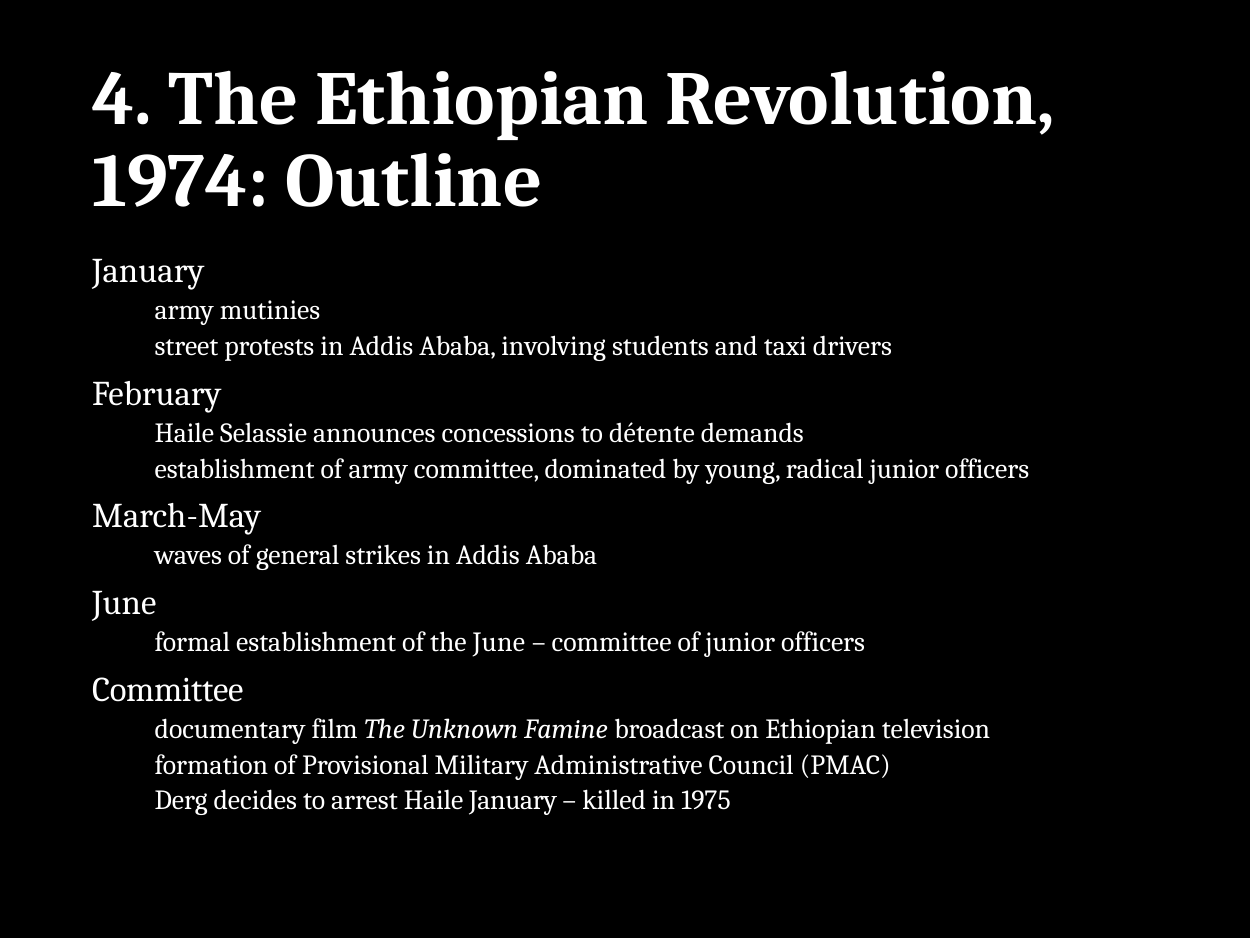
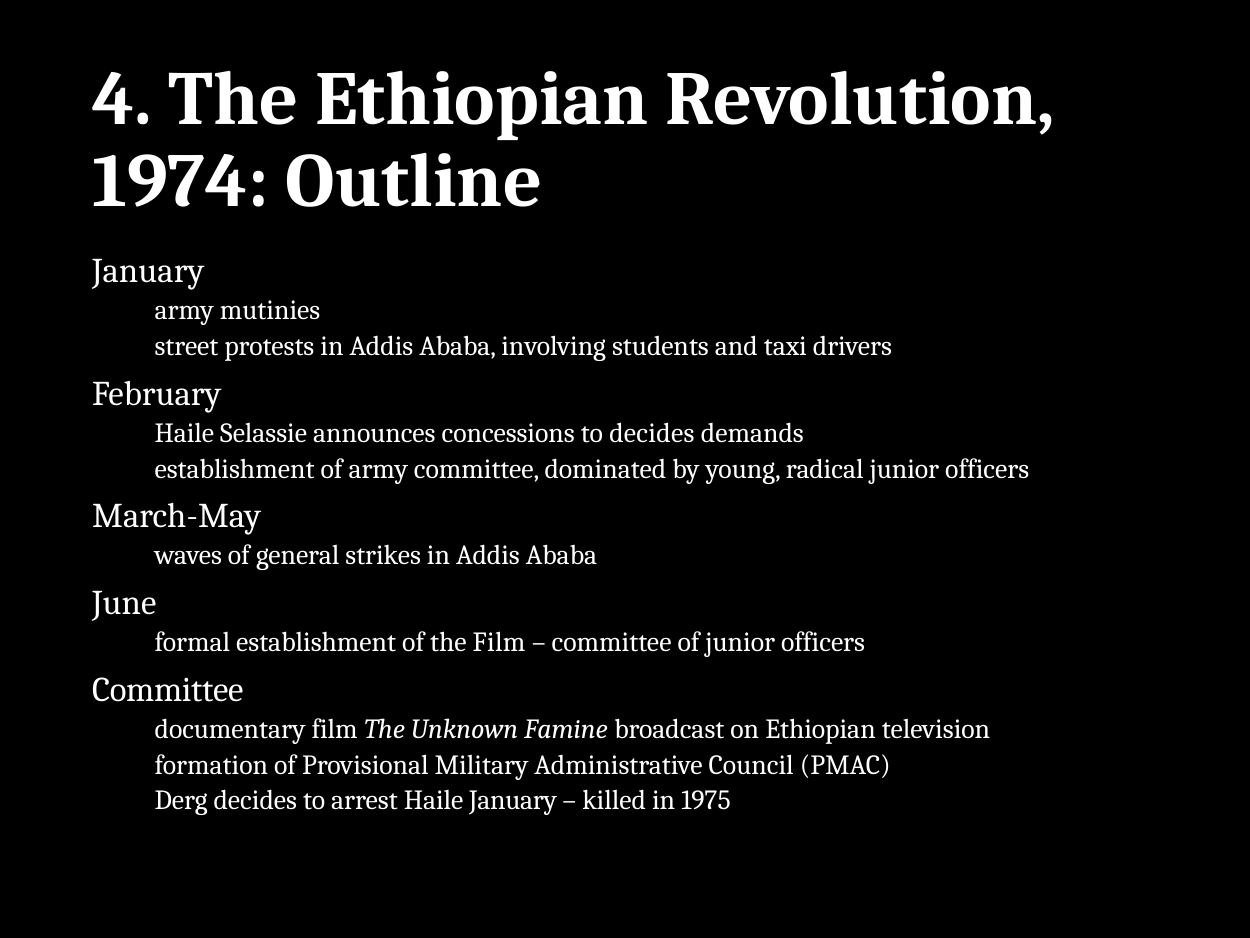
to détente: détente -> decides (652, 433)
the June: June -> Film (499, 642)
